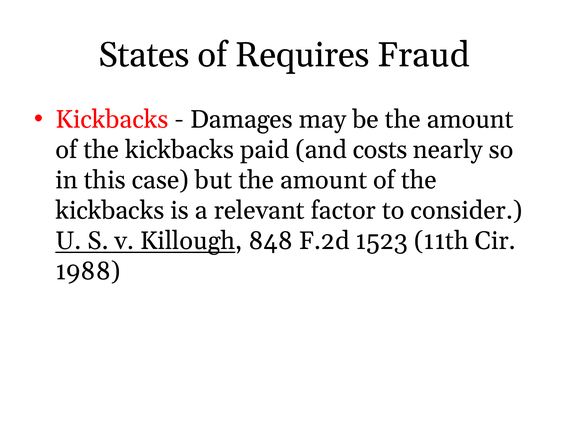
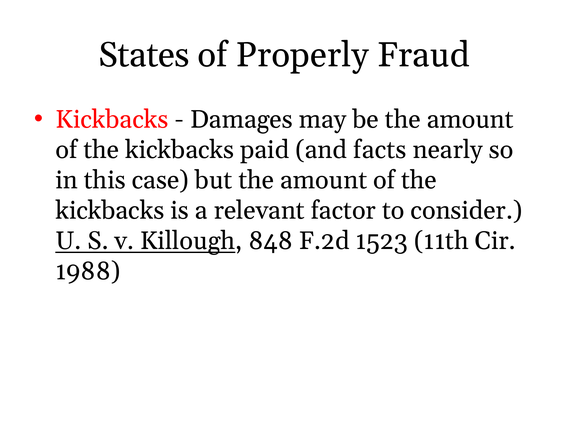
Requires: Requires -> Properly (302, 55)
costs: costs -> facts (380, 150)
